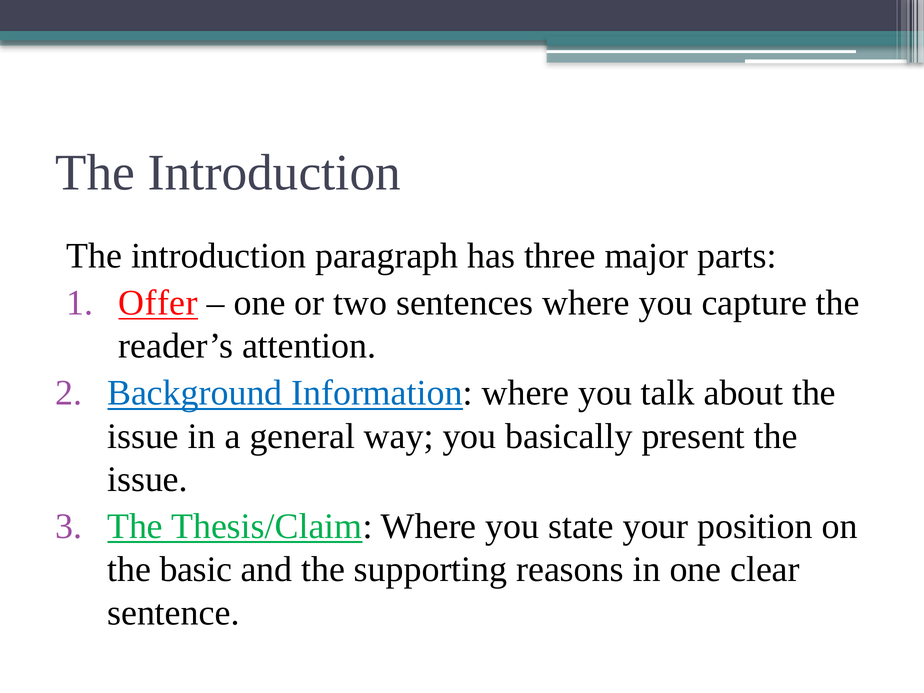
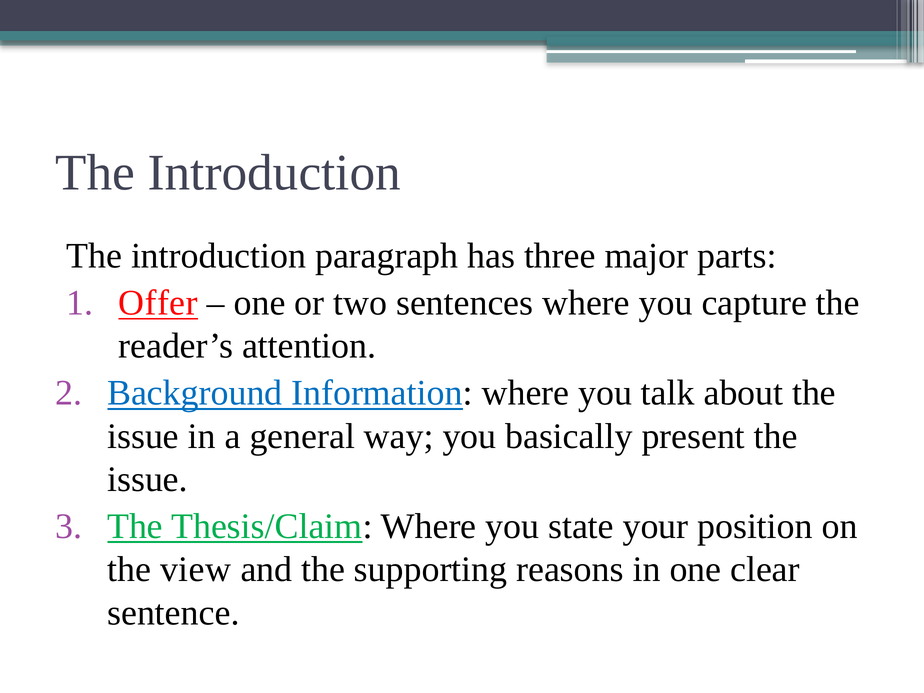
basic: basic -> view (196, 569)
